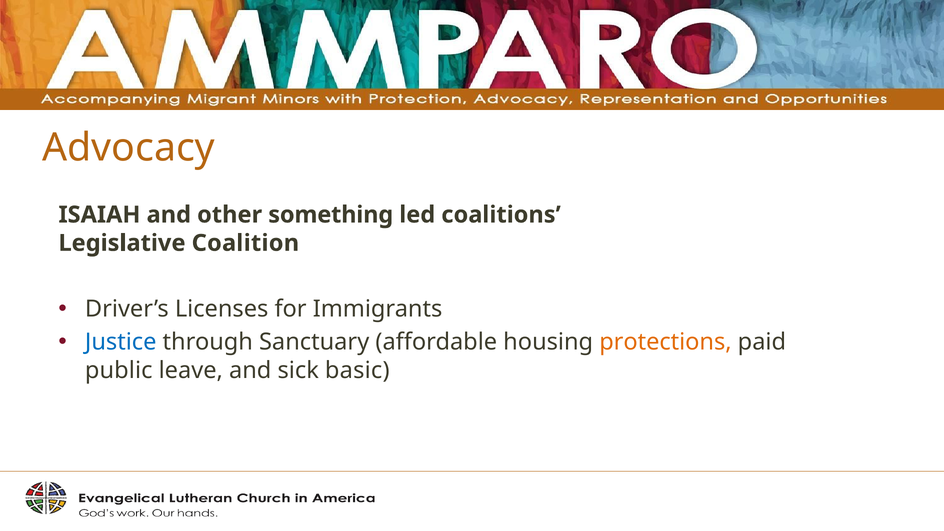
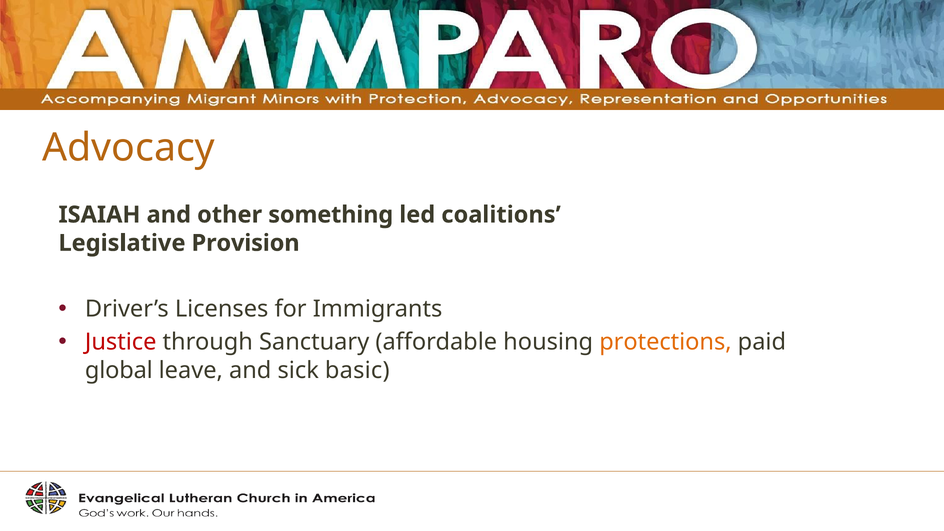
Coalition: Coalition -> Provision (246, 243)
Justice colour: blue -> red (121, 342)
public: public -> global (119, 370)
